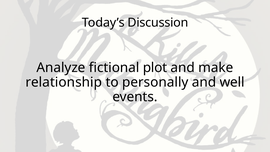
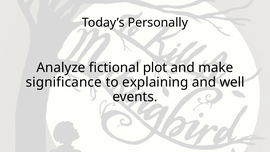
Discussion: Discussion -> Personally (158, 23)
relationship: relationship -> significance (64, 82)
personally: personally -> explaining (155, 82)
